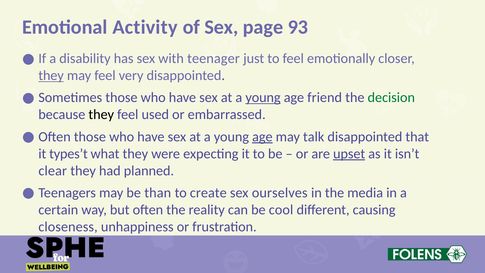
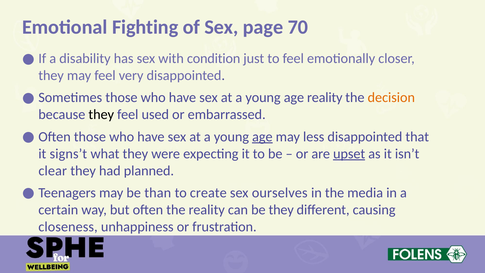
Activity: Activity -> Fighting (145, 27)
93: 93 -> 70 (298, 27)
teenager: teenager -> condition (214, 59)
they underline: present -> none (51, 76)
young underline: present -> none (263, 98)
age friend: friend -> reality (325, 98)
decision colour: green -> orange (391, 98)
talk: talk -> less (314, 137)
types’t: types’t -> signs’t (68, 154)
be cool: cool -> they (281, 210)
